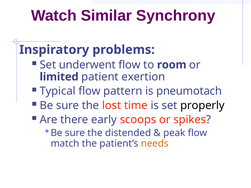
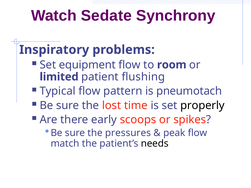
Similar: Similar -> Sedate (106, 16)
underwent: underwent -> equipment (87, 65)
exertion: exertion -> flushing (143, 77)
distended: distended -> pressures (128, 133)
needs colour: orange -> black (155, 144)
